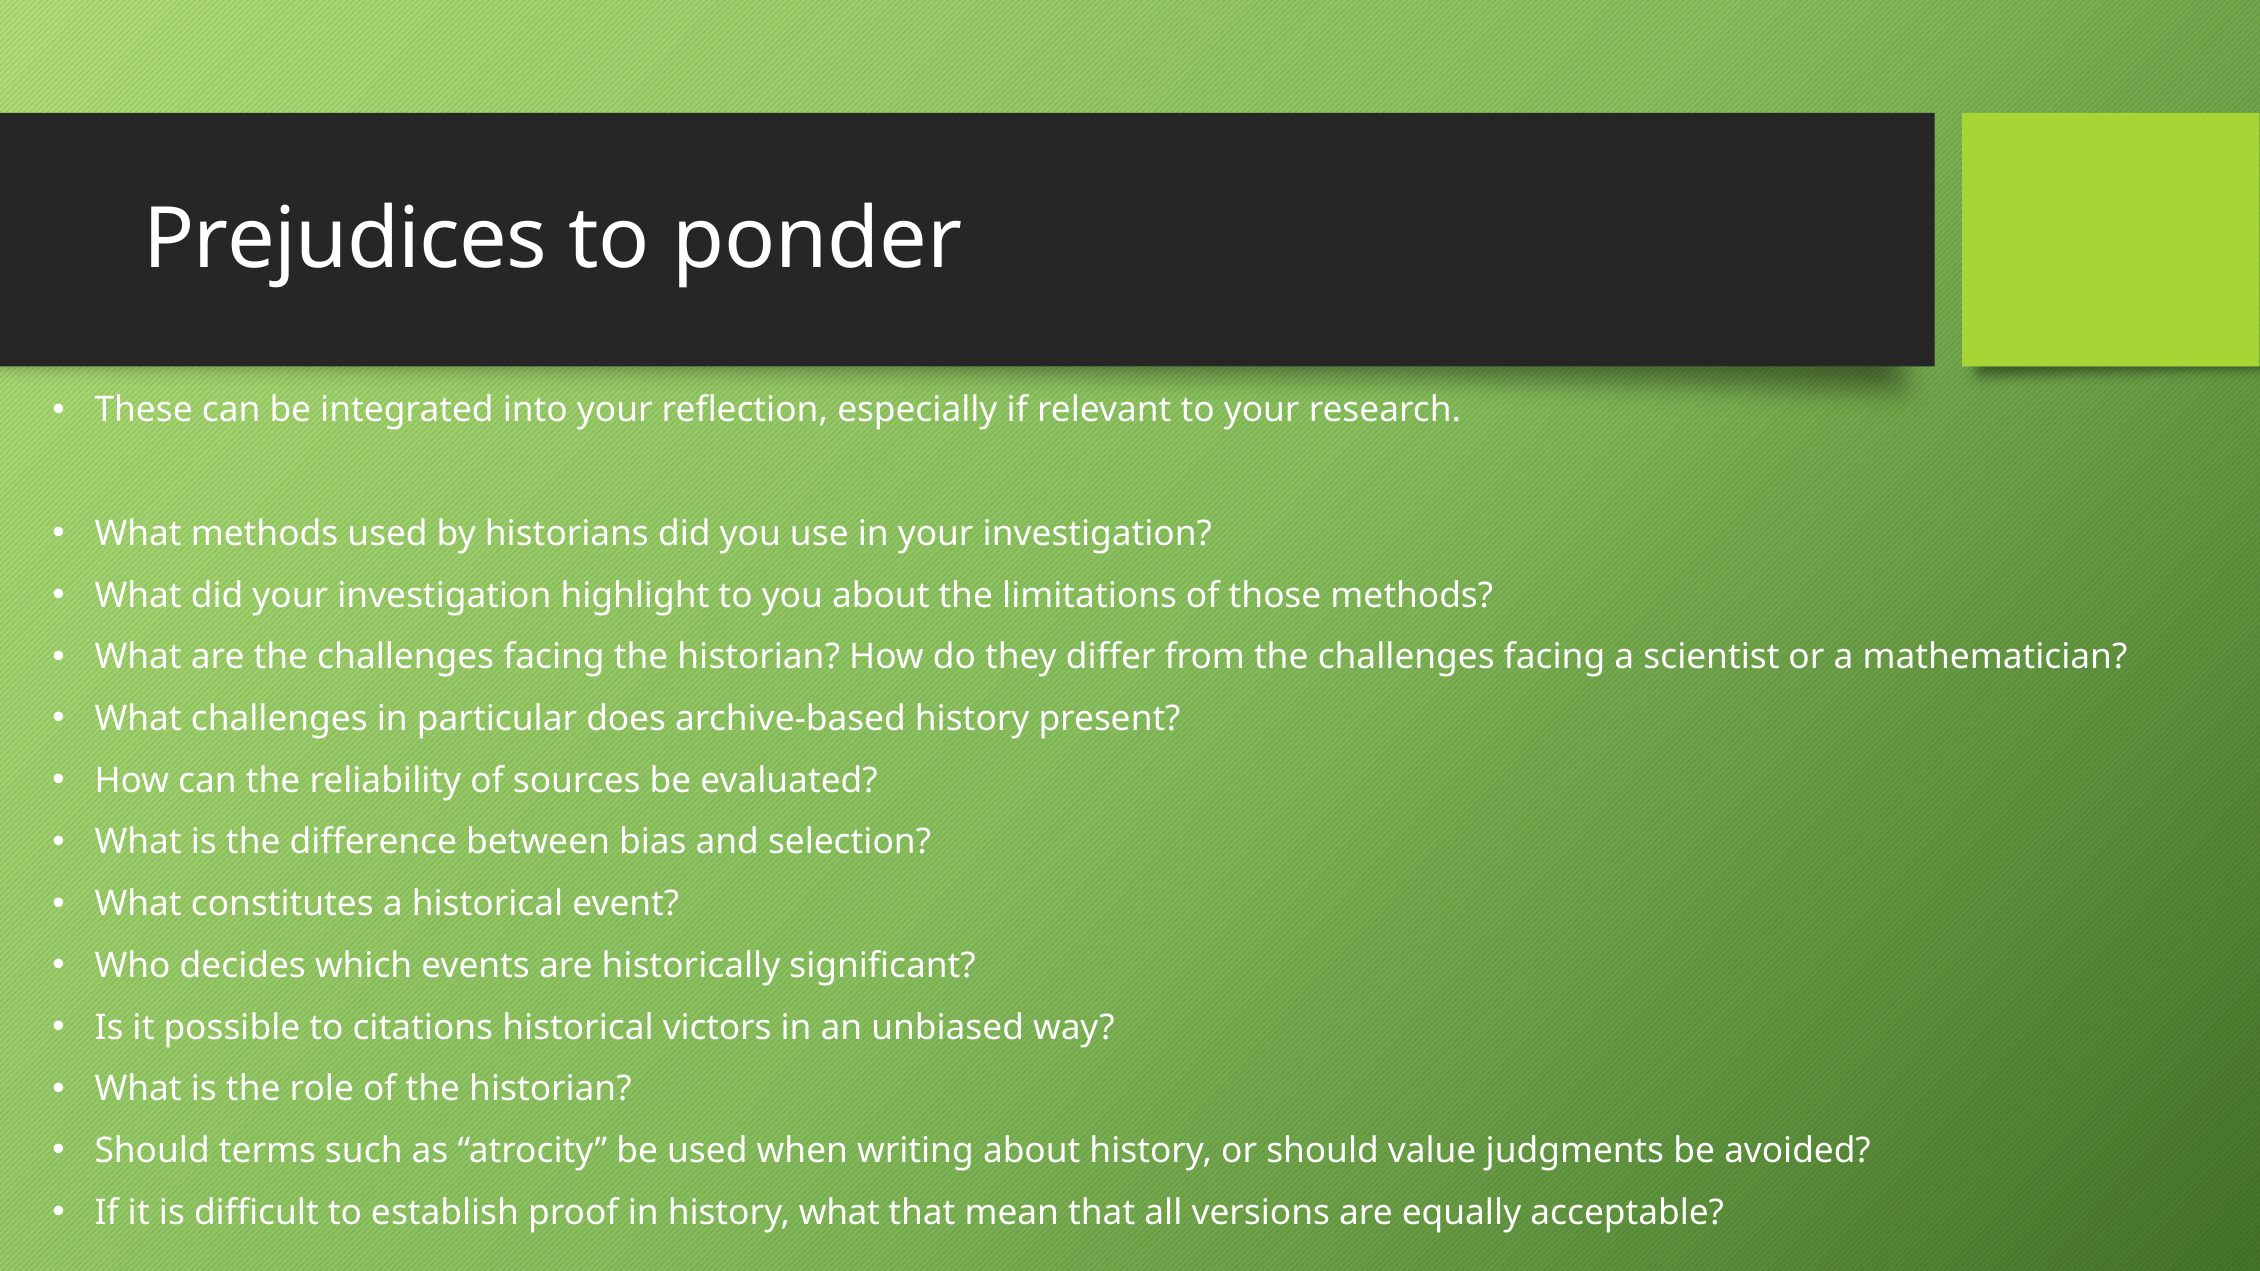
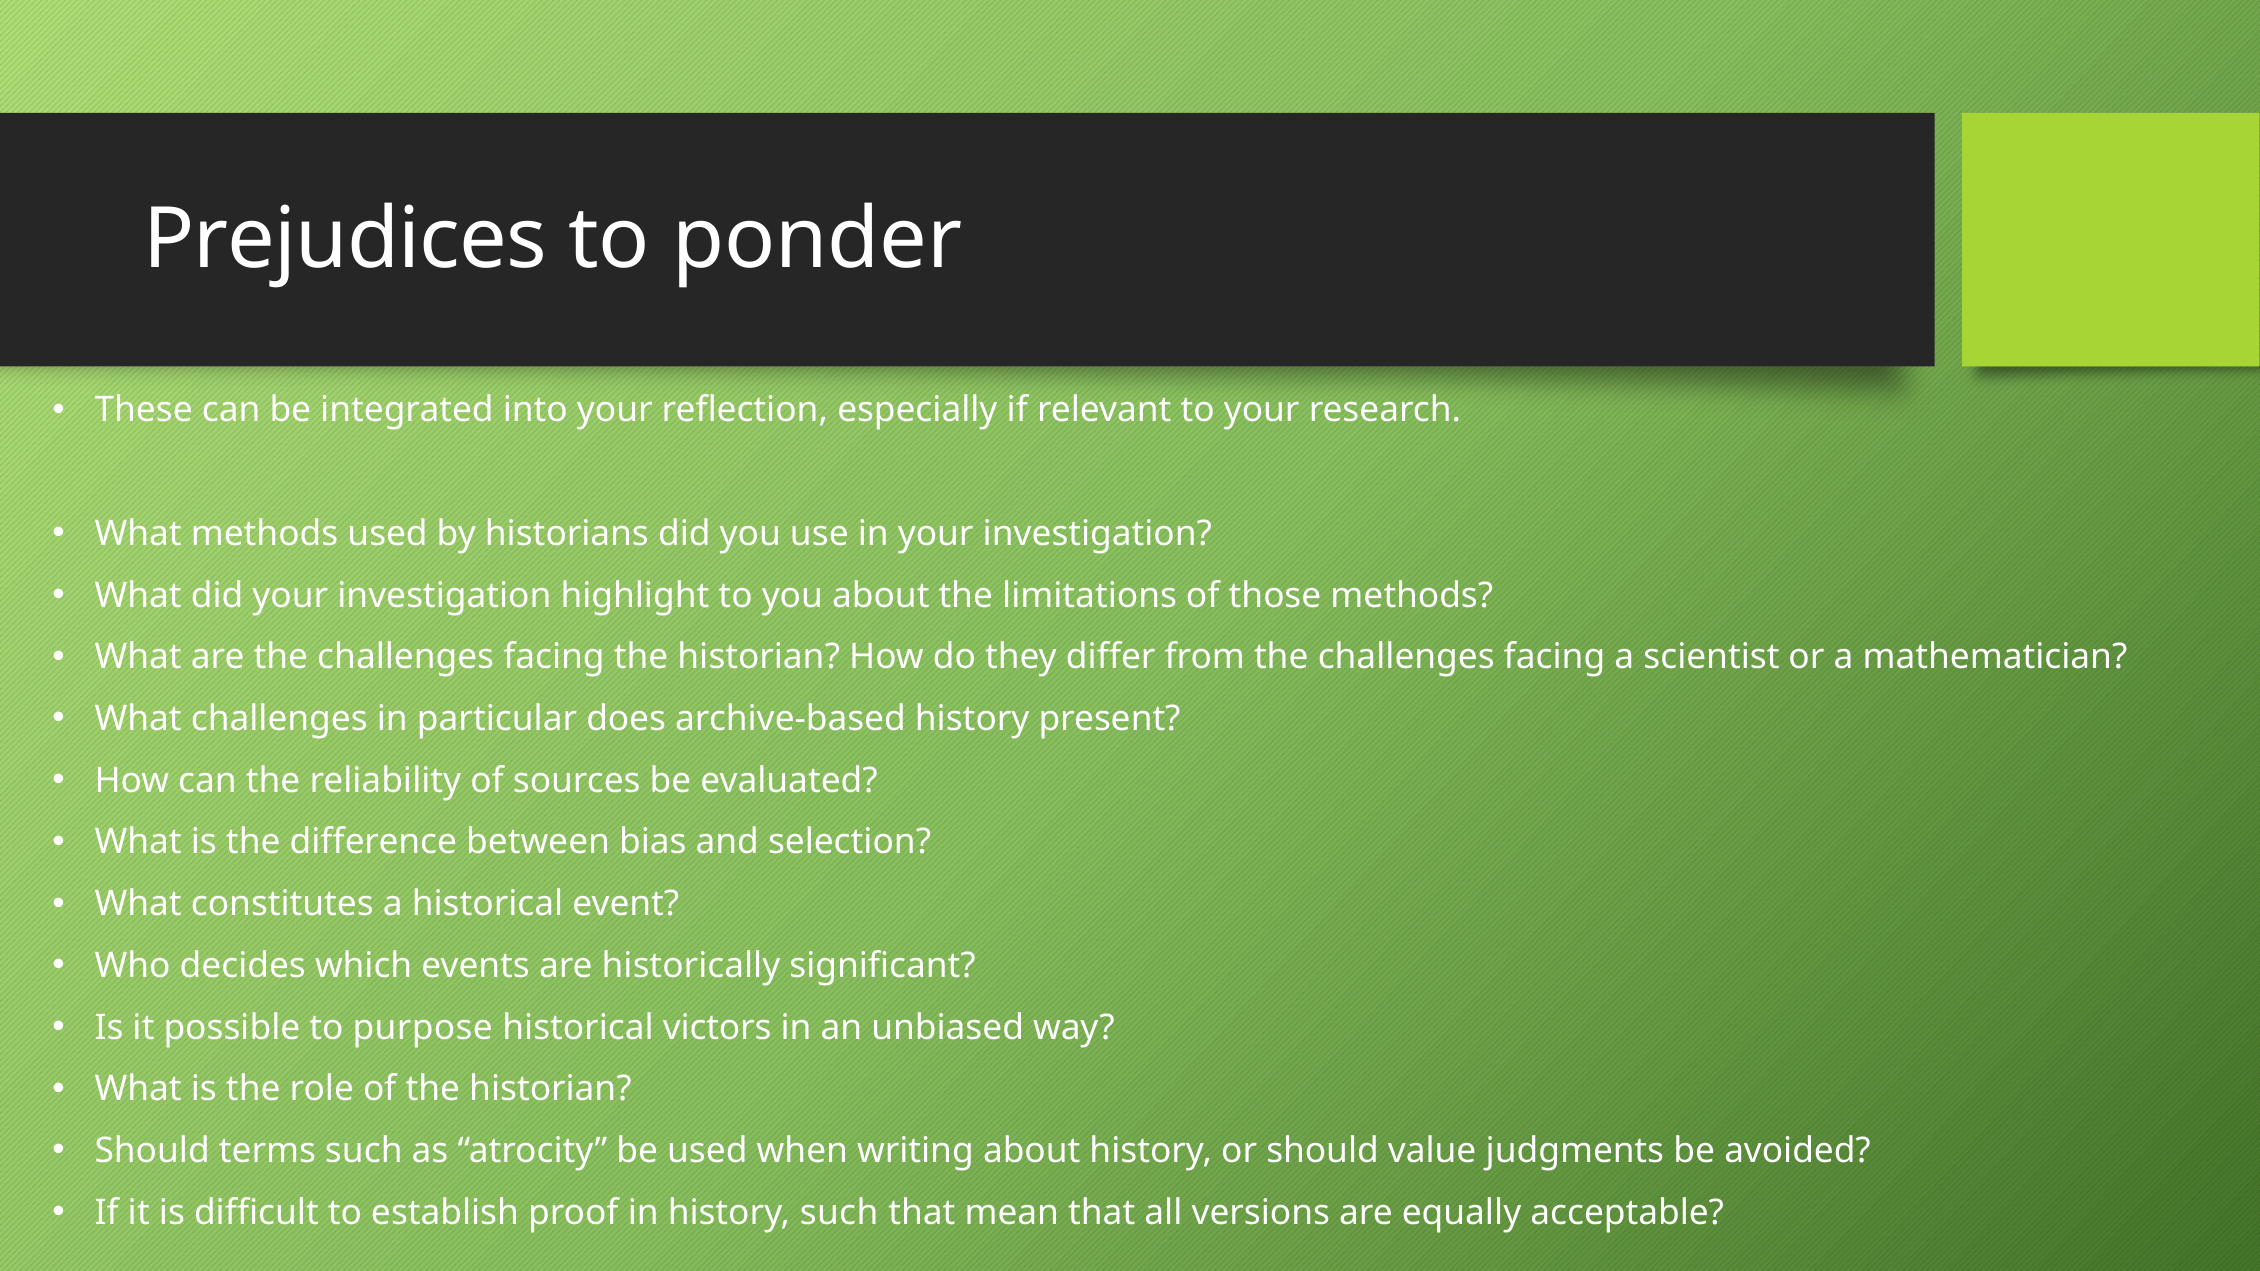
citations: citations -> purpose (423, 1028)
history what: what -> such (839, 1213)
